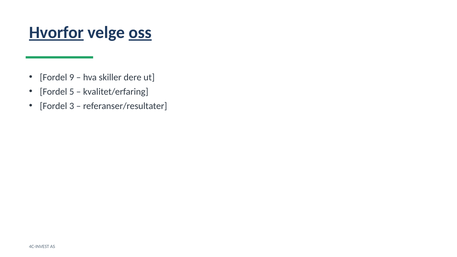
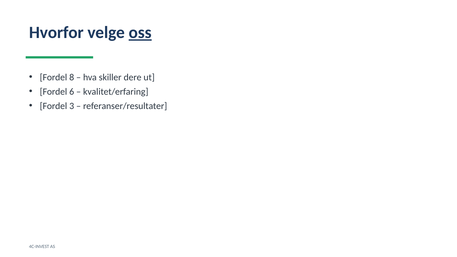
Hvorfor underline: present -> none (56, 33)
9: 9 -> 8 (72, 77)
5: 5 -> 6 (72, 92)
